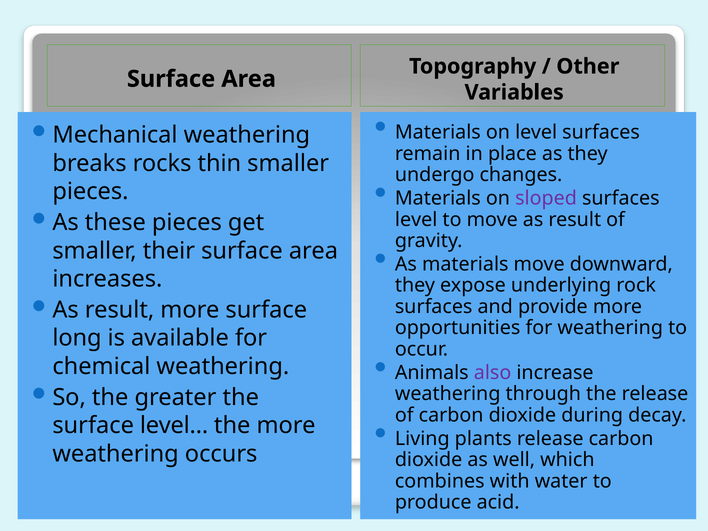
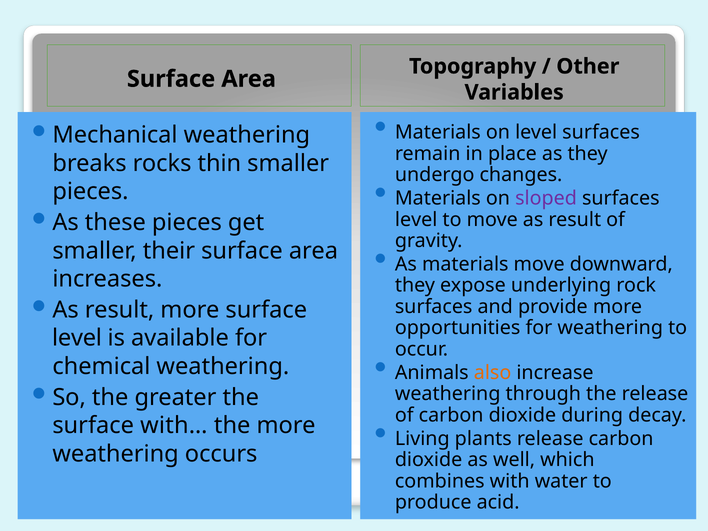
long: long -> level (77, 338)
also colour: purple -> orange (493, 373)
level…: level… -> with… (174, 426)
